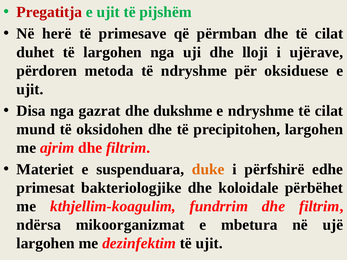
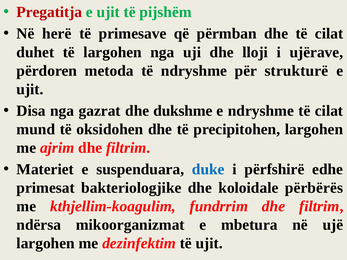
oksiduese: oksiduese -> strukturë (296, 71)
duke colour: orange -> blue (208, 170)
përbëhet: përbëhet -> përbërës (314, 188)
